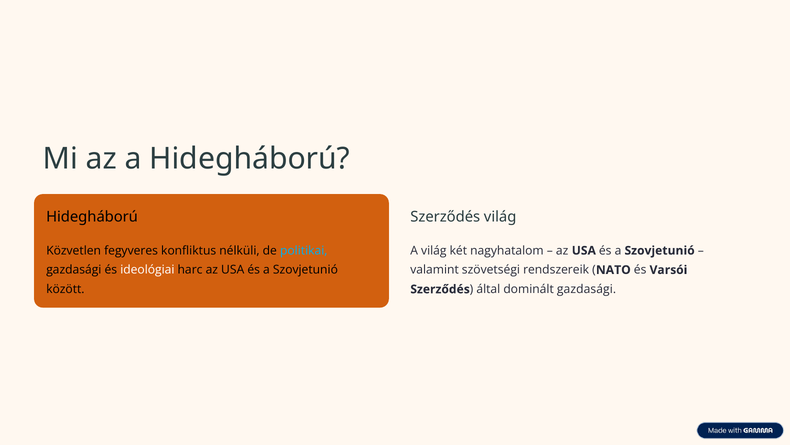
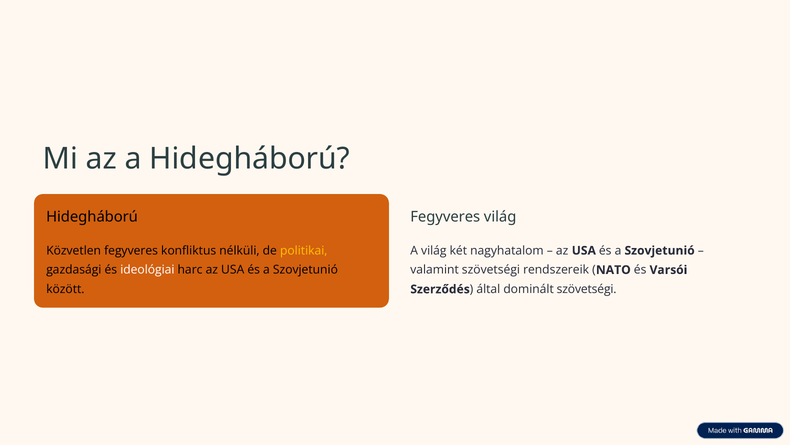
Szerződés: Szerződés -> Fegyveres (445, 217)
politikai colour: light blue -> yellow (304, 250)
dominált gazdasági: gazdasági -> szövetségi (587, 289)
